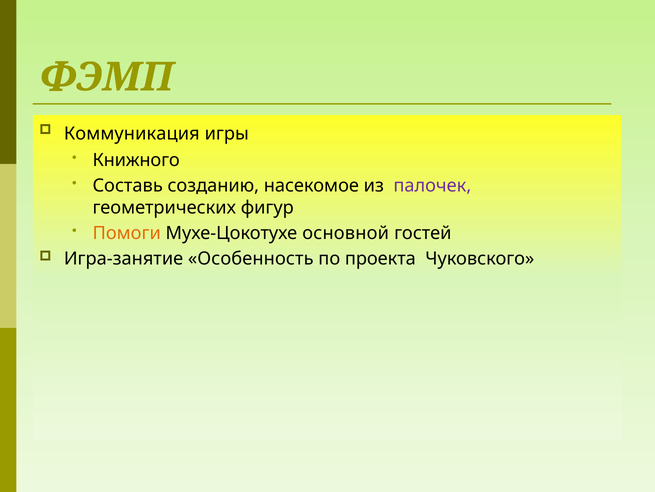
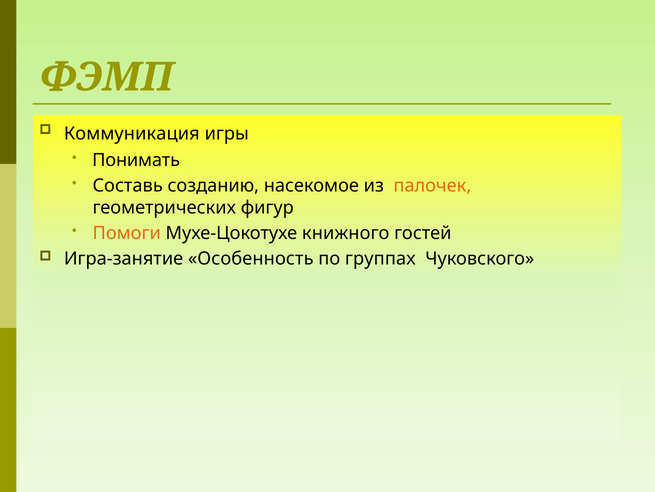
Книжного: Книжного -> Понимать (136, 160)
палочек colour: purple -> orange (432, 185)
основной: основной -> книжного (346, 233)
проекта: проекта -> группах (380, 258)
